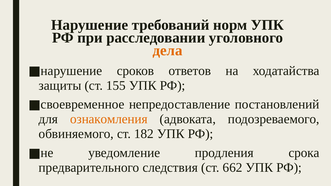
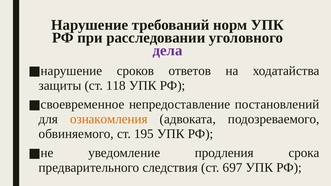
дела colour: orange -> purple (168, 50)
155: 155 -> 118 (116, 86)
182: 182 -> 195 (144, 134)
662: 662 -> 697 (233, 168)
